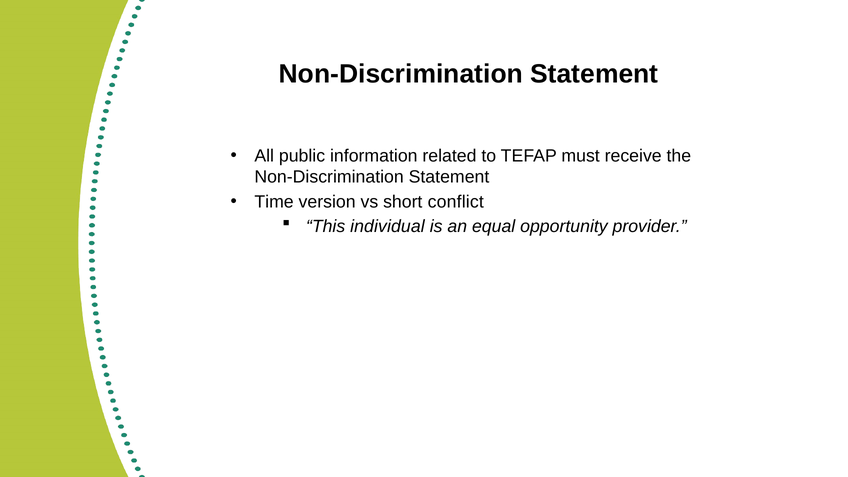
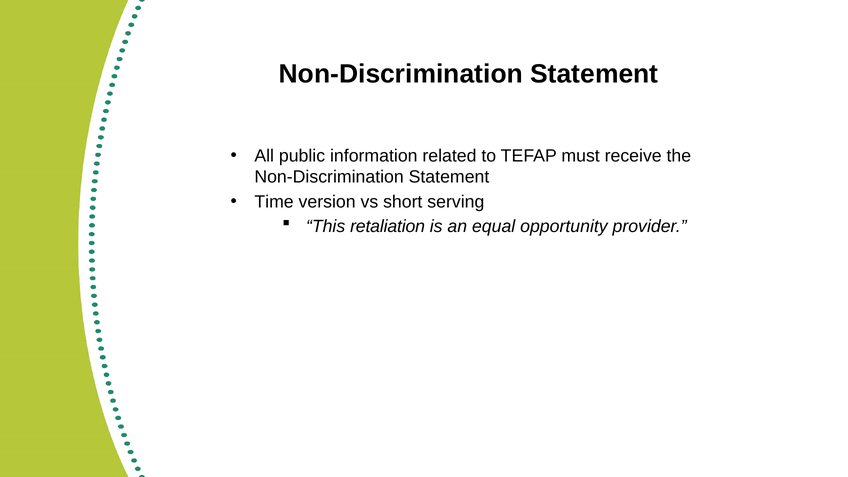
conflict: conflict -> serving (456, 202)
individual: individual -> retaliation (388, 226)
